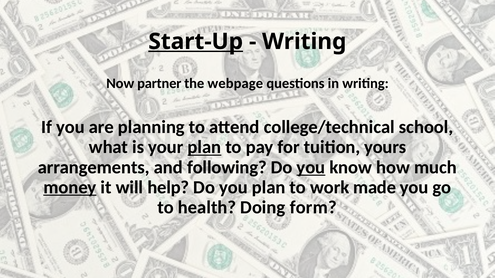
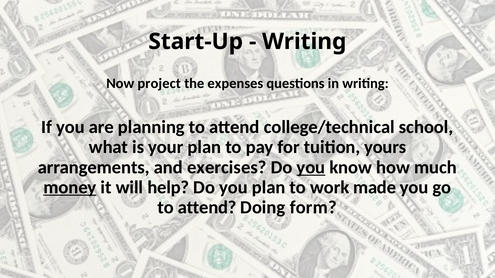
Start-Up underline: present -> none (196, 42)
partner: partner -> project (159, 84)
webpage: webpage -> expenses (235, 84)
plan underline: present -> none (204, 147)
following: following -> exercises (227, 167)
health: health -> attend (207, 208)
